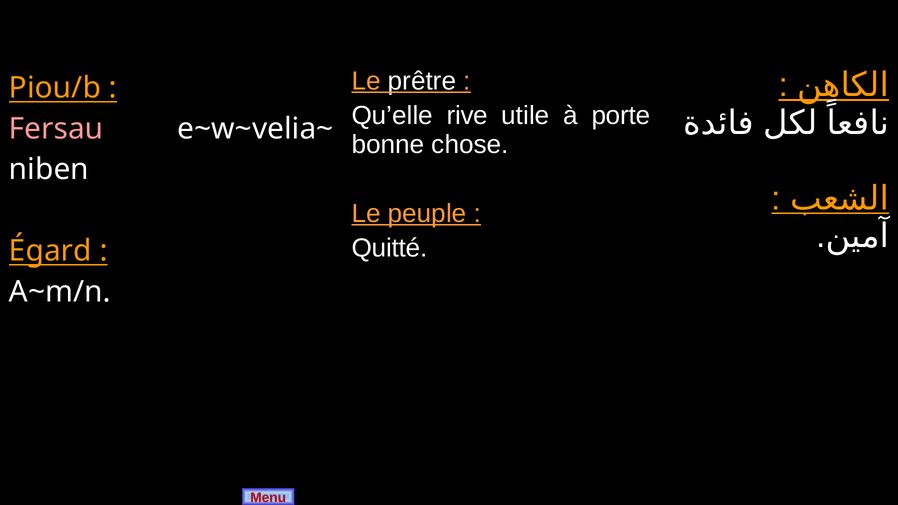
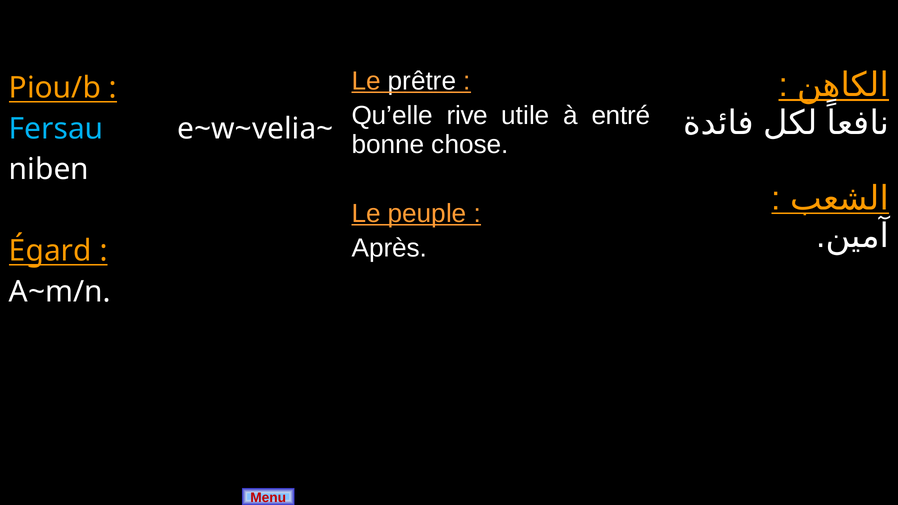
porte: porte -> entré (621, 115)
Fersau colour: pink -> light blue (56, 129)
Quitté: Quitté -> Après (389, 248)
